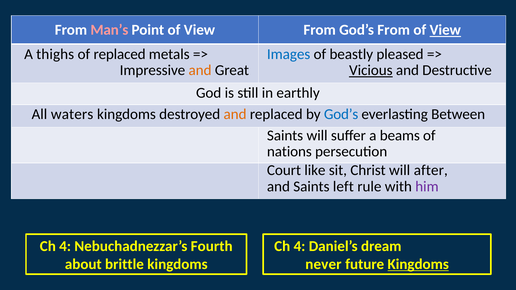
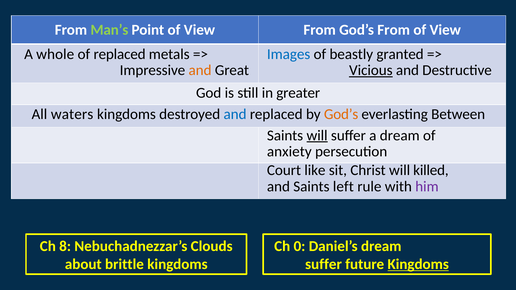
Man’s colour: pink -> light green (109, 30)
View underline: present -> none (445, 30)
thighs: thighs -> whole (55, 54)
pleased: pleased -> granted (400, 54)
earthly: earthly -> greater (298, 93)
and colour: orange -> blue (235, 114)
God’s colour: blue -> orange (341, 114)
will underline: none -> present (317, 136)
a beams: beams -> dream (400, 136)
nations: nations -> anxiety (289, 152)
after: after -> killed (431, 170)
4: 4 -> 8 (65, 246)
Fourth: Fourth -> Clouds (212, 246)
4: 4 -> 0 (299, 246)
never: never -> suffer (323, 264)
